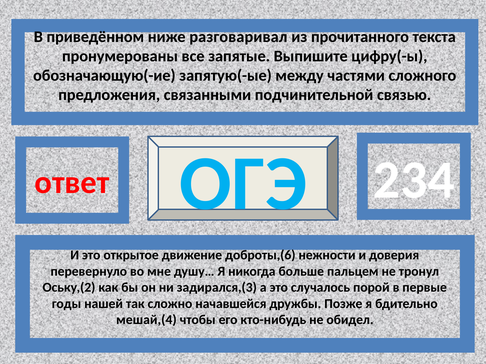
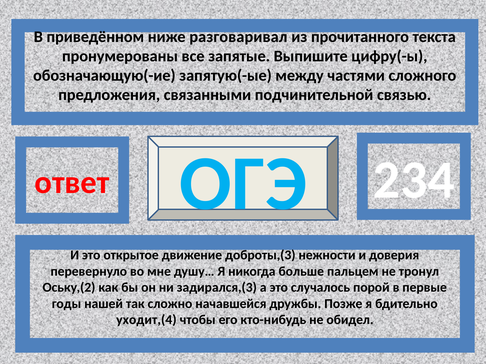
доброты,(6: доброты,(6 -> доброты,(3 (260, 255)
мешай,(4: мешай,(4 -> уходит,(4 (146, 320)
